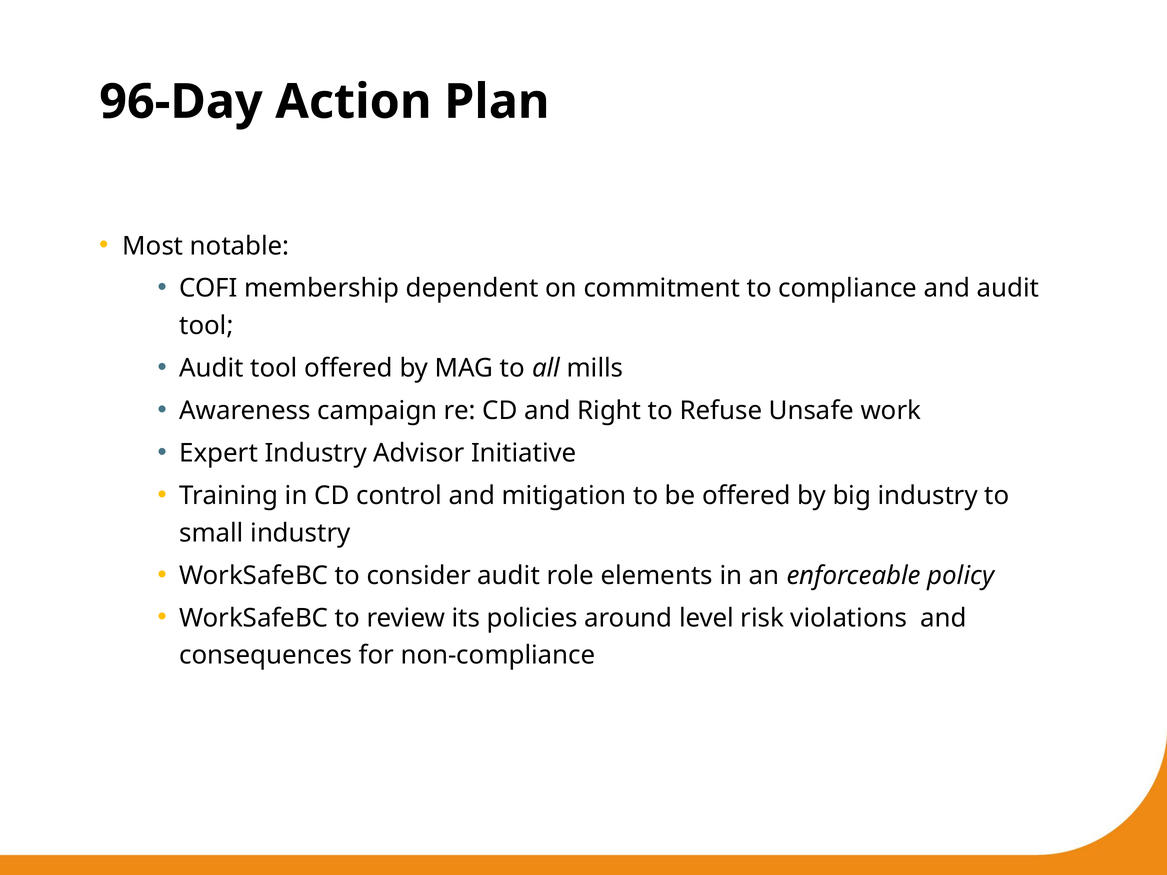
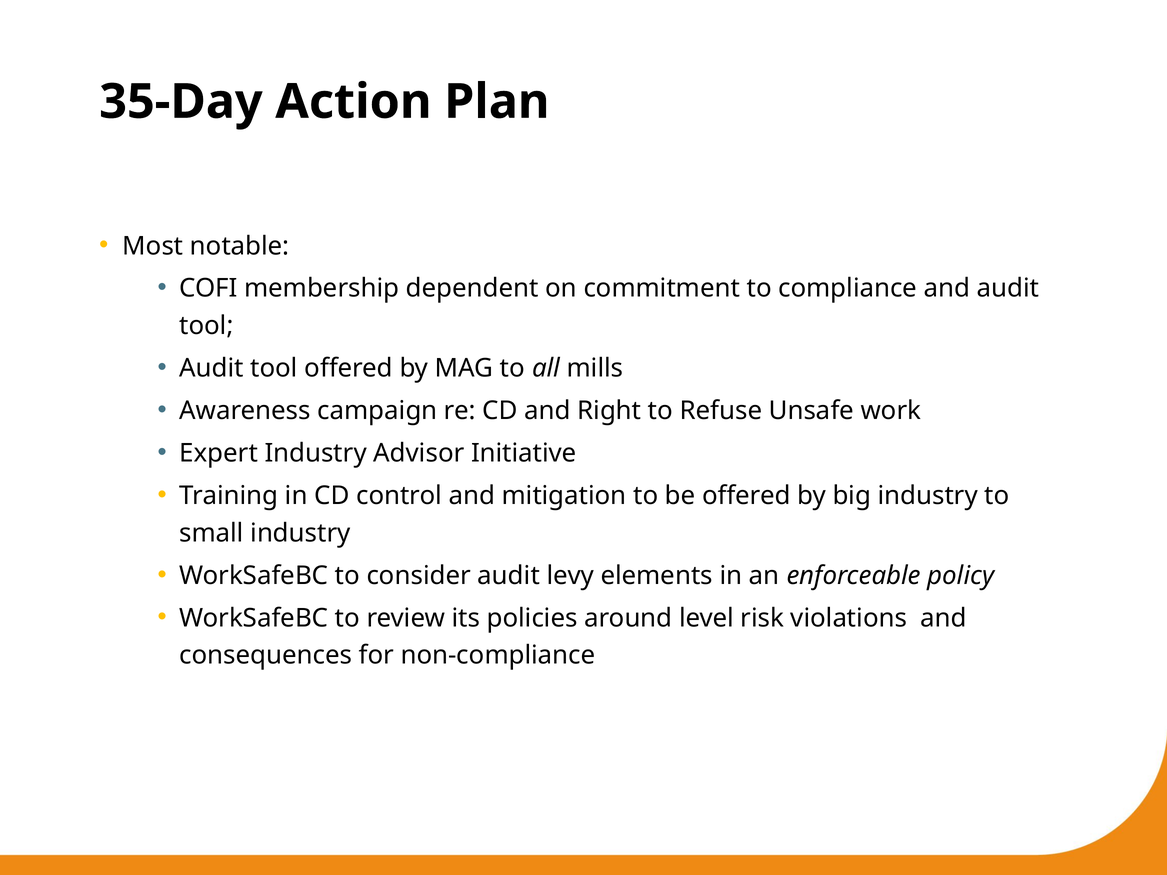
96-Day: 96-Day -> 35-Day (181, 102)
role: role -> levy (570, 576)
